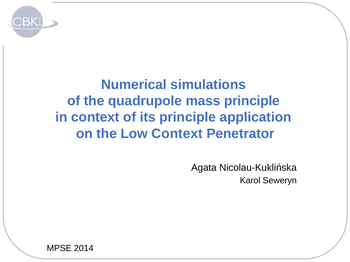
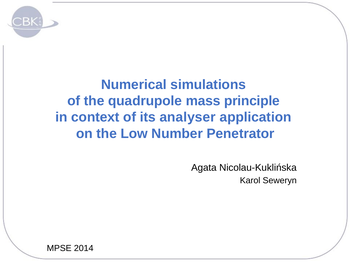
its principle: principle -> analyser (188, 117)
Low Context: Context -> Number (177, 134)
